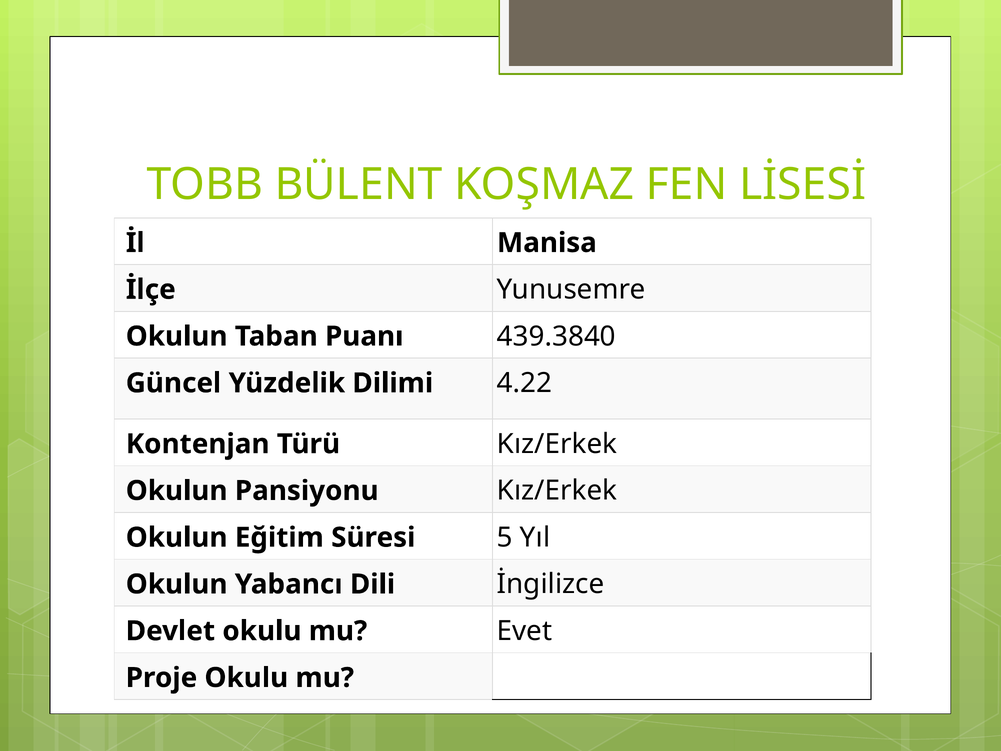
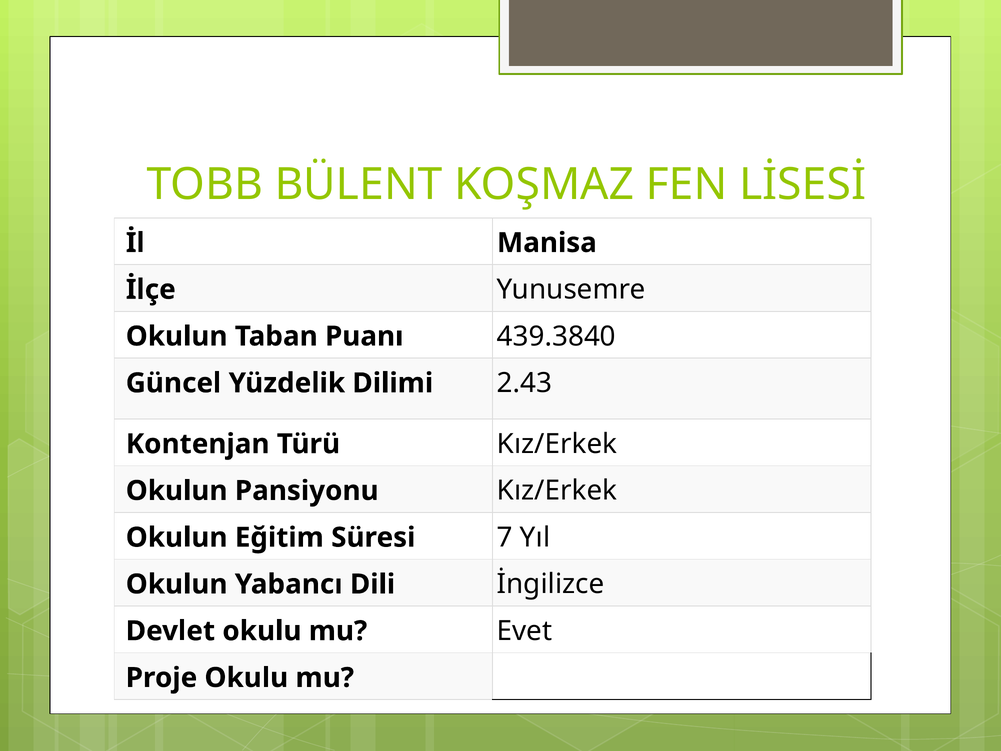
4.22: 4.22 -> 2.43 (525, 383)
5: 5 -> 7 (505, 537)
